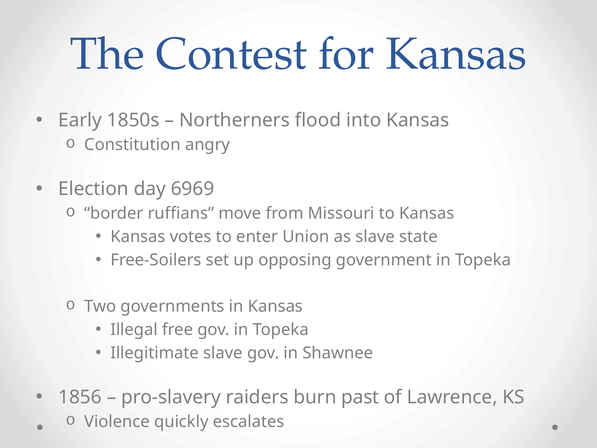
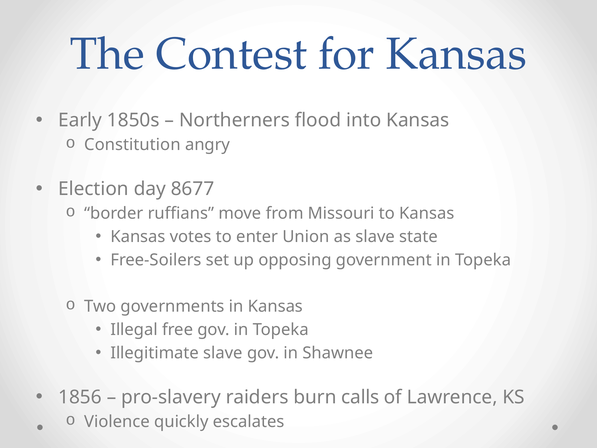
6969: 6969 -> 8677 (193, 189)
past: past -> calls (360, 397)
